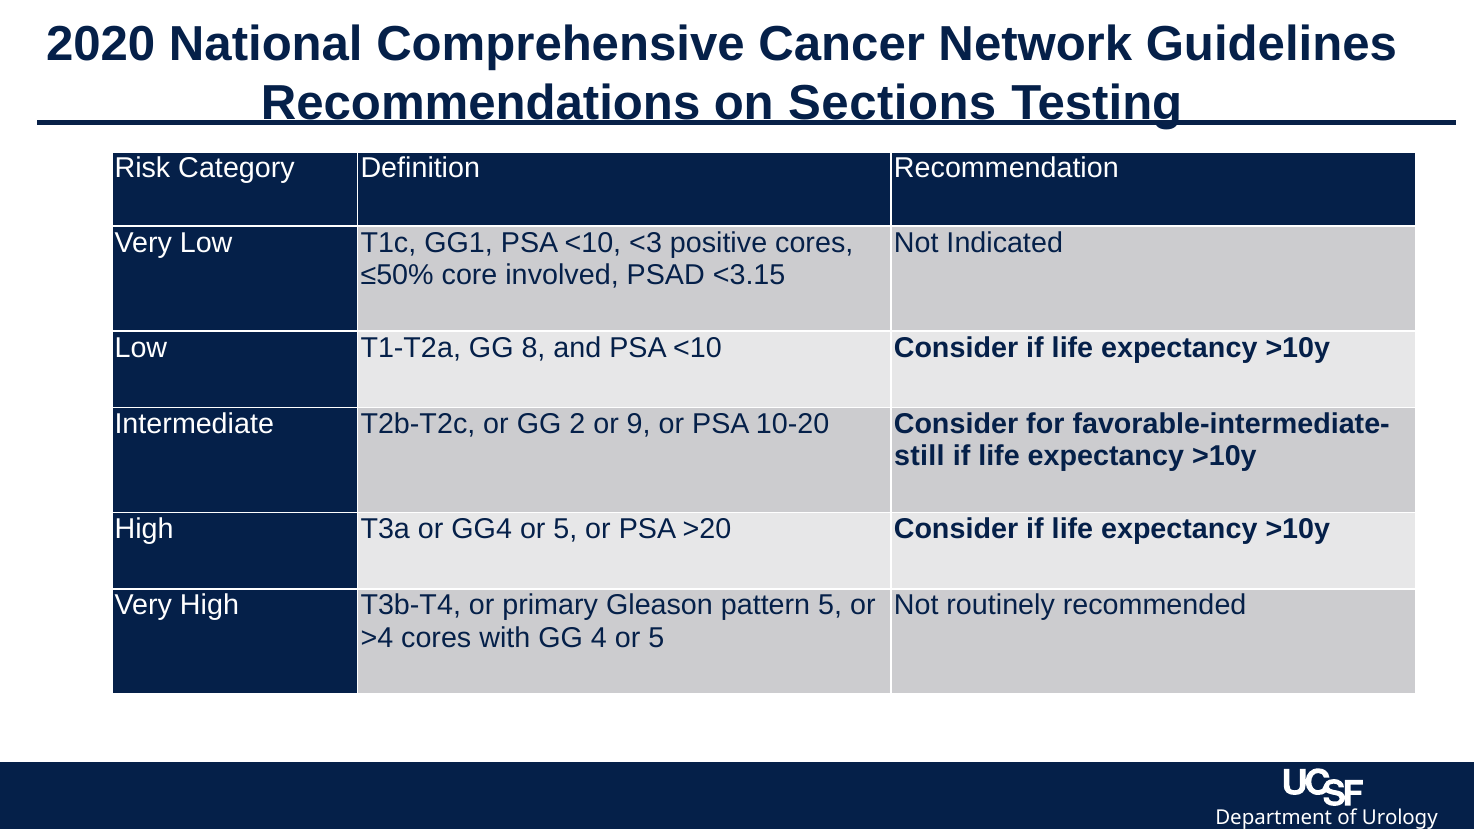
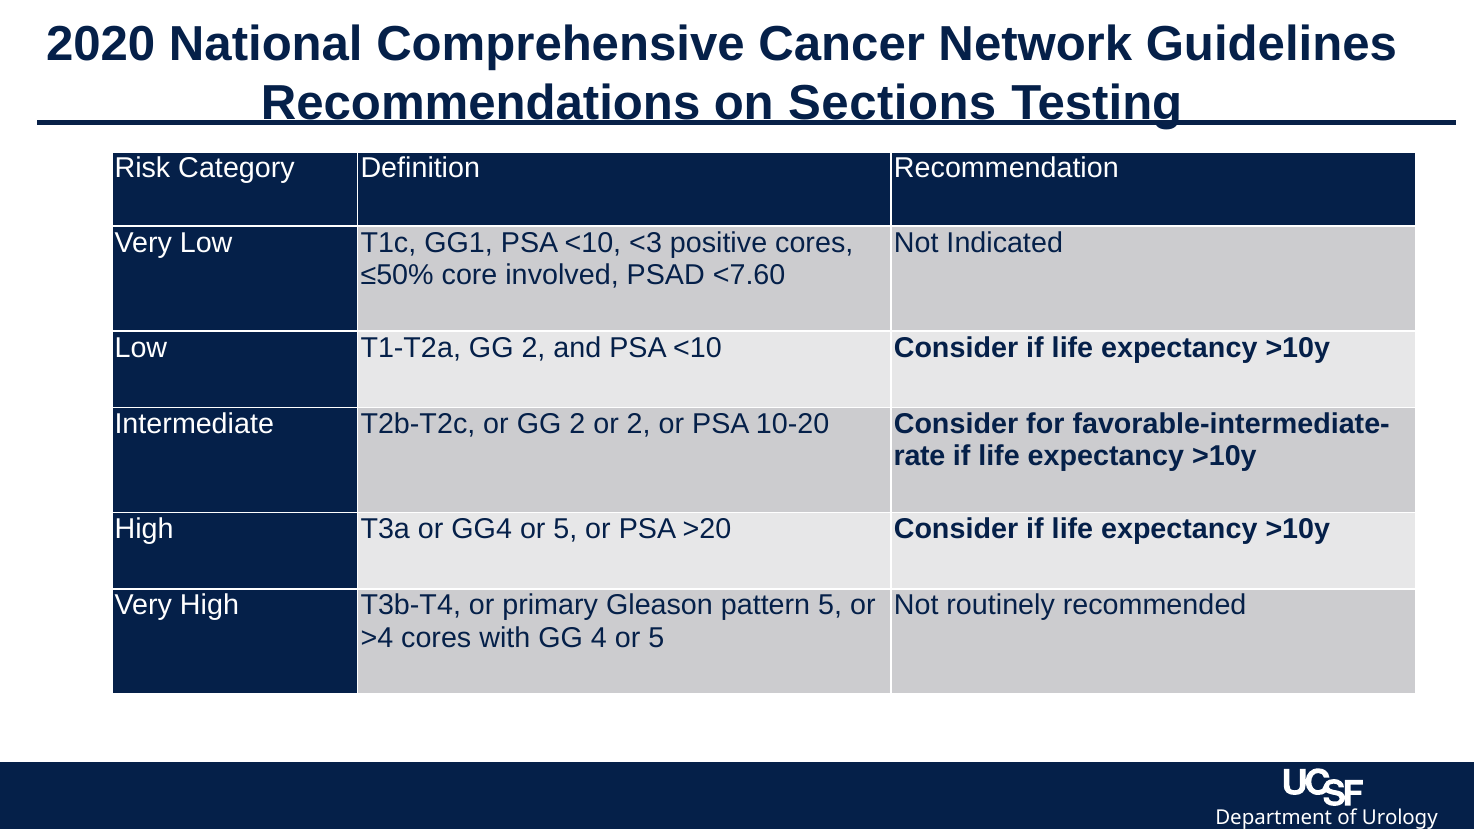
<3.15: <3.15 -> <7.60 (749, 275)
T1-T2a GG 8: 8 -> 2 (533, 348)
or 9: 9 -> 2 (639, 424)
still: still -> rate (920, 456)
